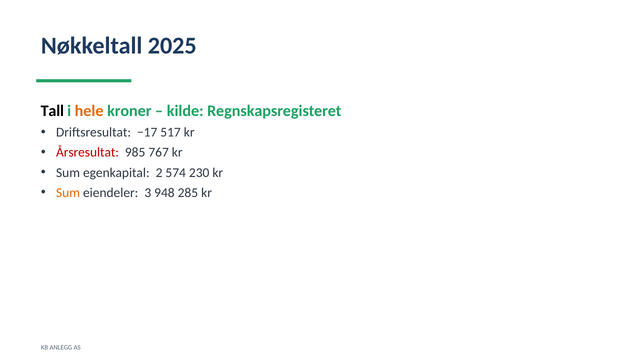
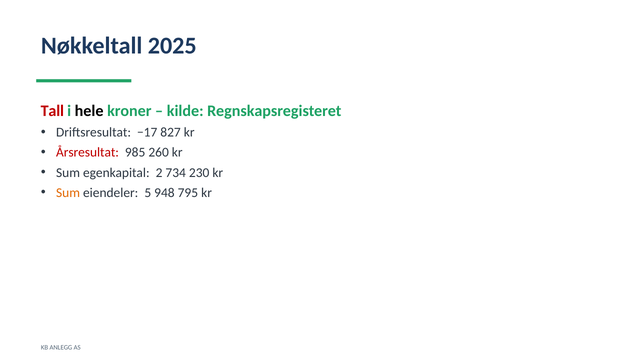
Tall colour: black -> red (52, 111)
hele colour: orange -> black (89, 111)
517: 517 -> 827 (171, 132)
767: 767 -> 260 (159, 153)
574: 574 -> 734 (176, 173)
3: 3 -> 5 (148, 193)
285: 285 -> 795 (188, 193)
